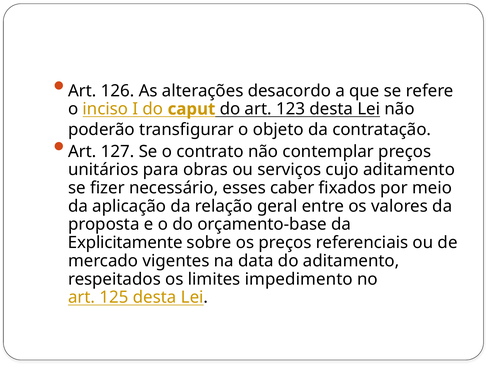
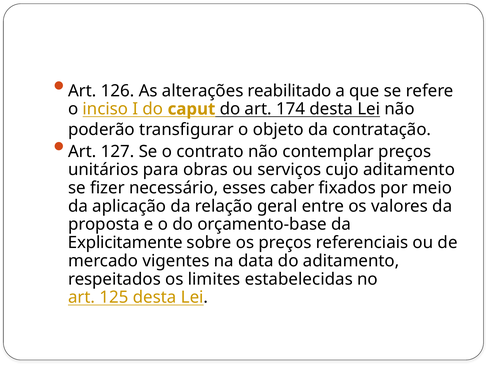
desacordo: desacordo -> reabilitado (289, 91)
123: 123 -> 174 (291, 109)
impedimento: impedimento -> estabelecidas (299, 279)
